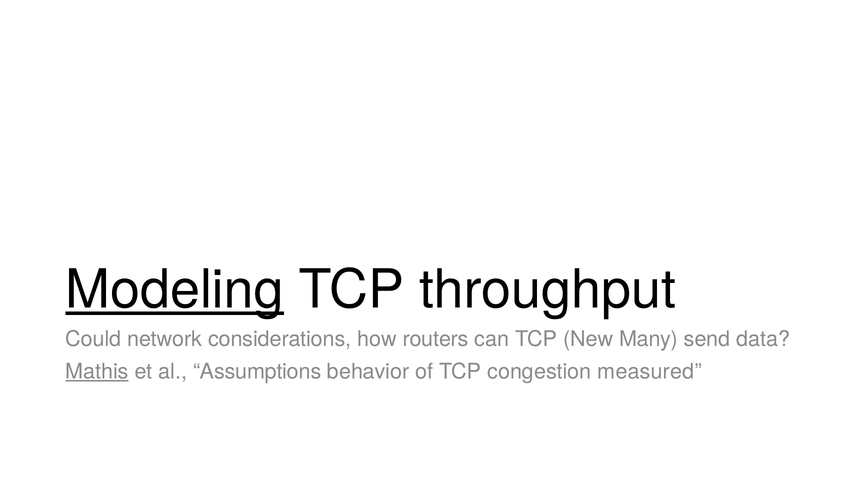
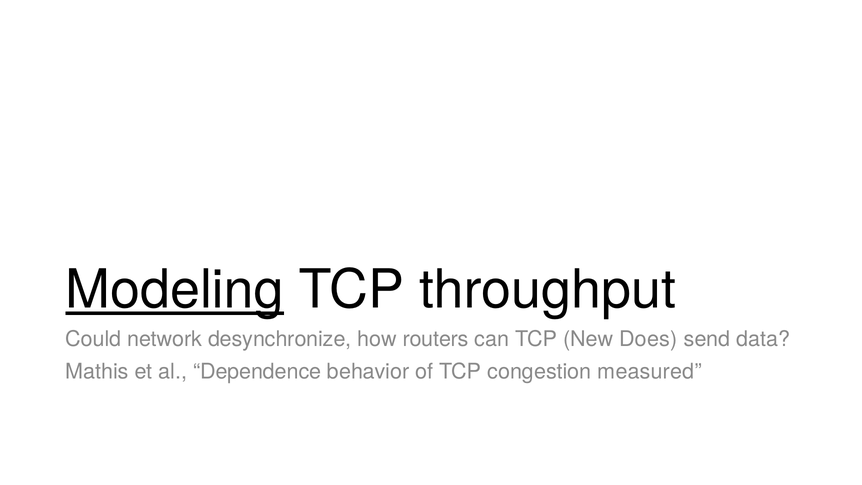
considerations: considerations -> desynchronize (280, 339)
Many: Many -> Does (648, 339)
Mathis underline: present -> none (97, 371)
Assumptions: Assumptions -> Dependence (257, 371)
